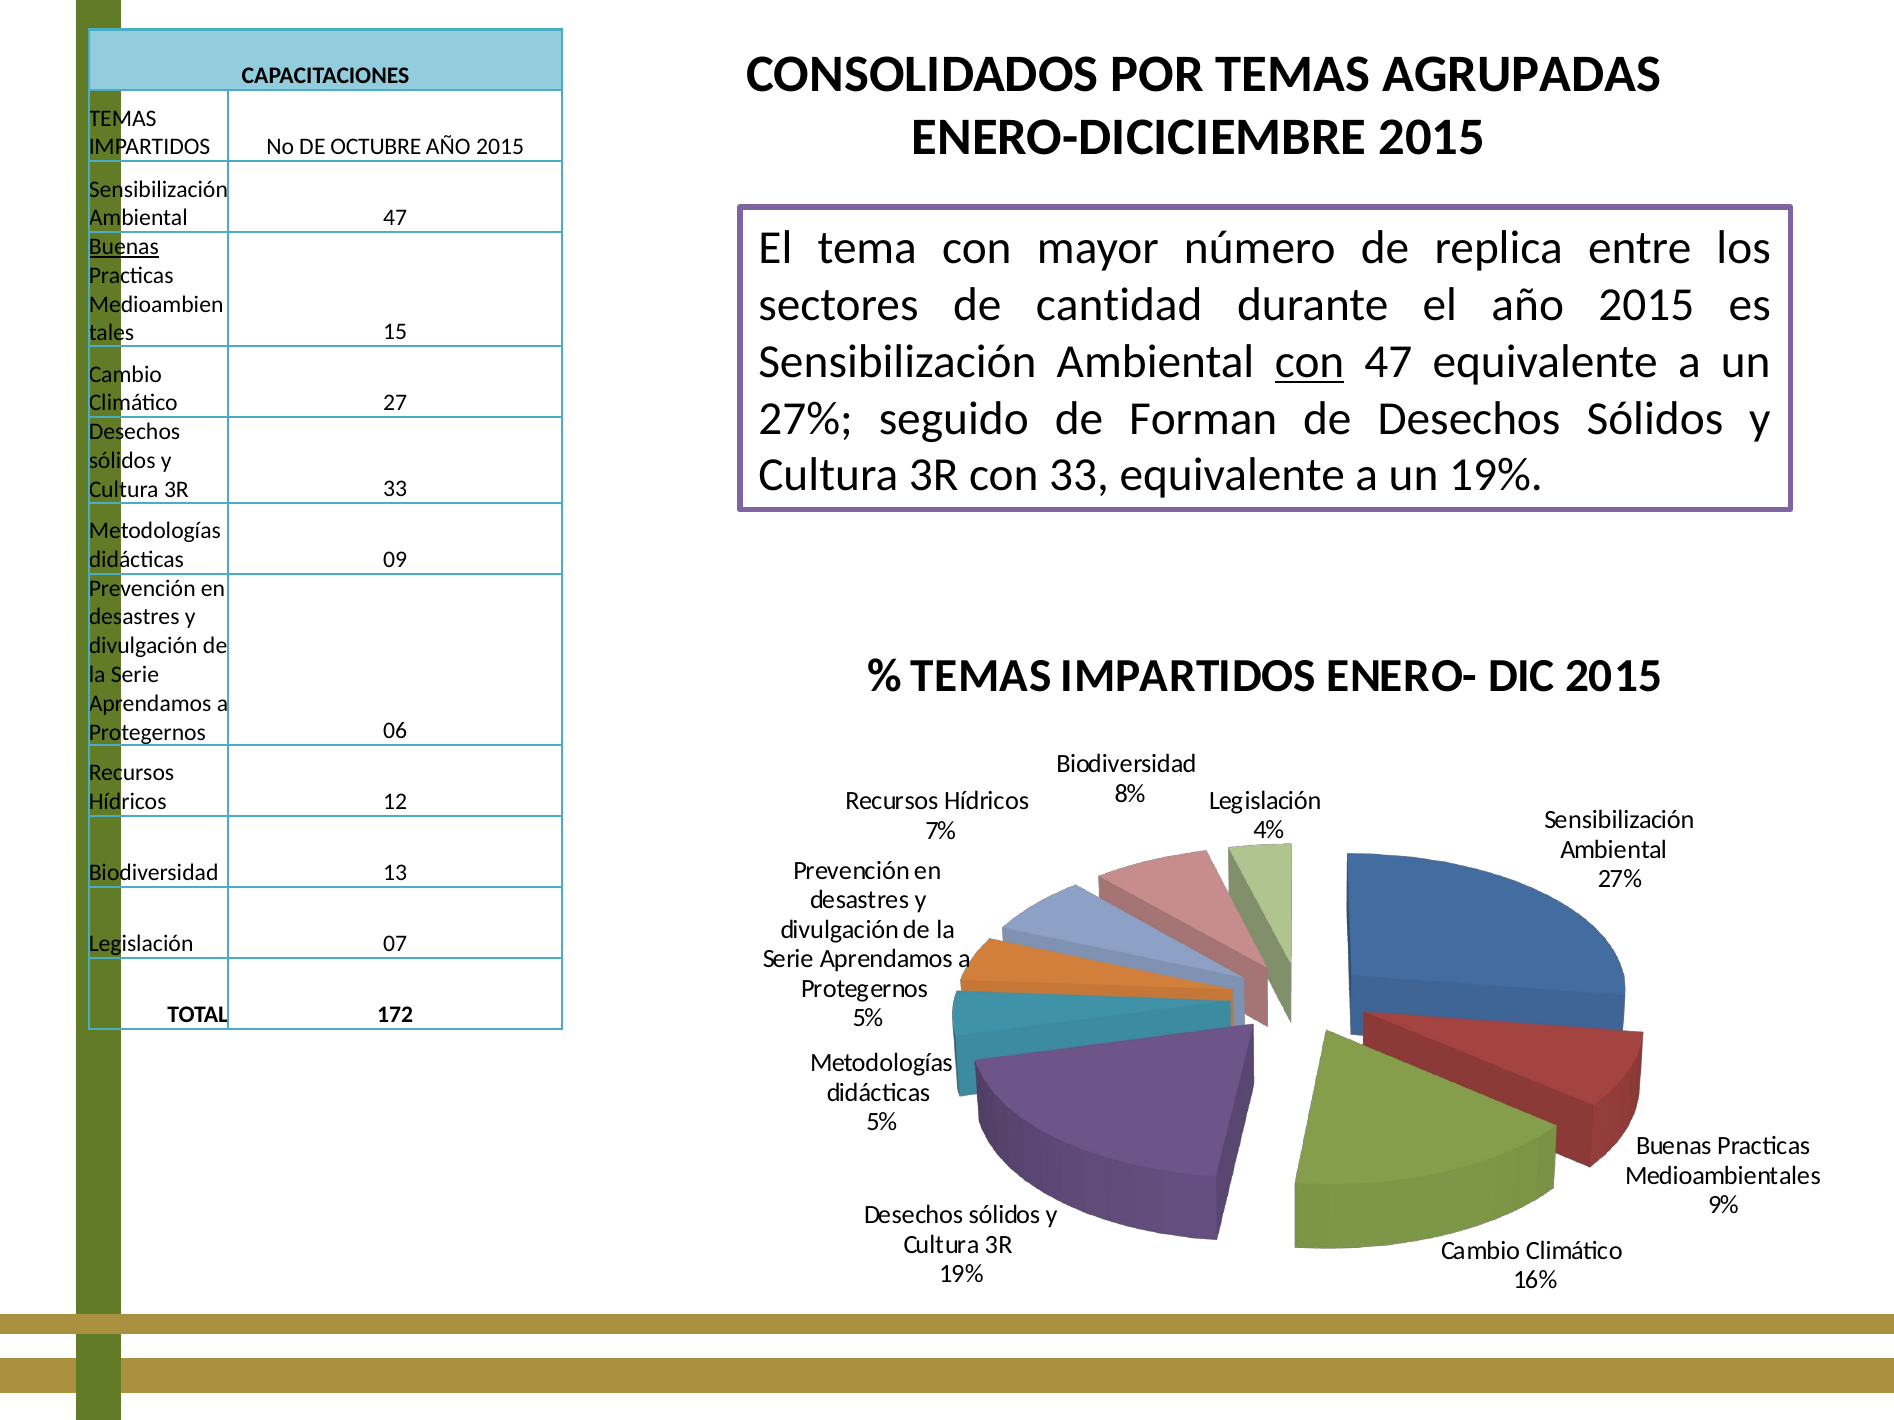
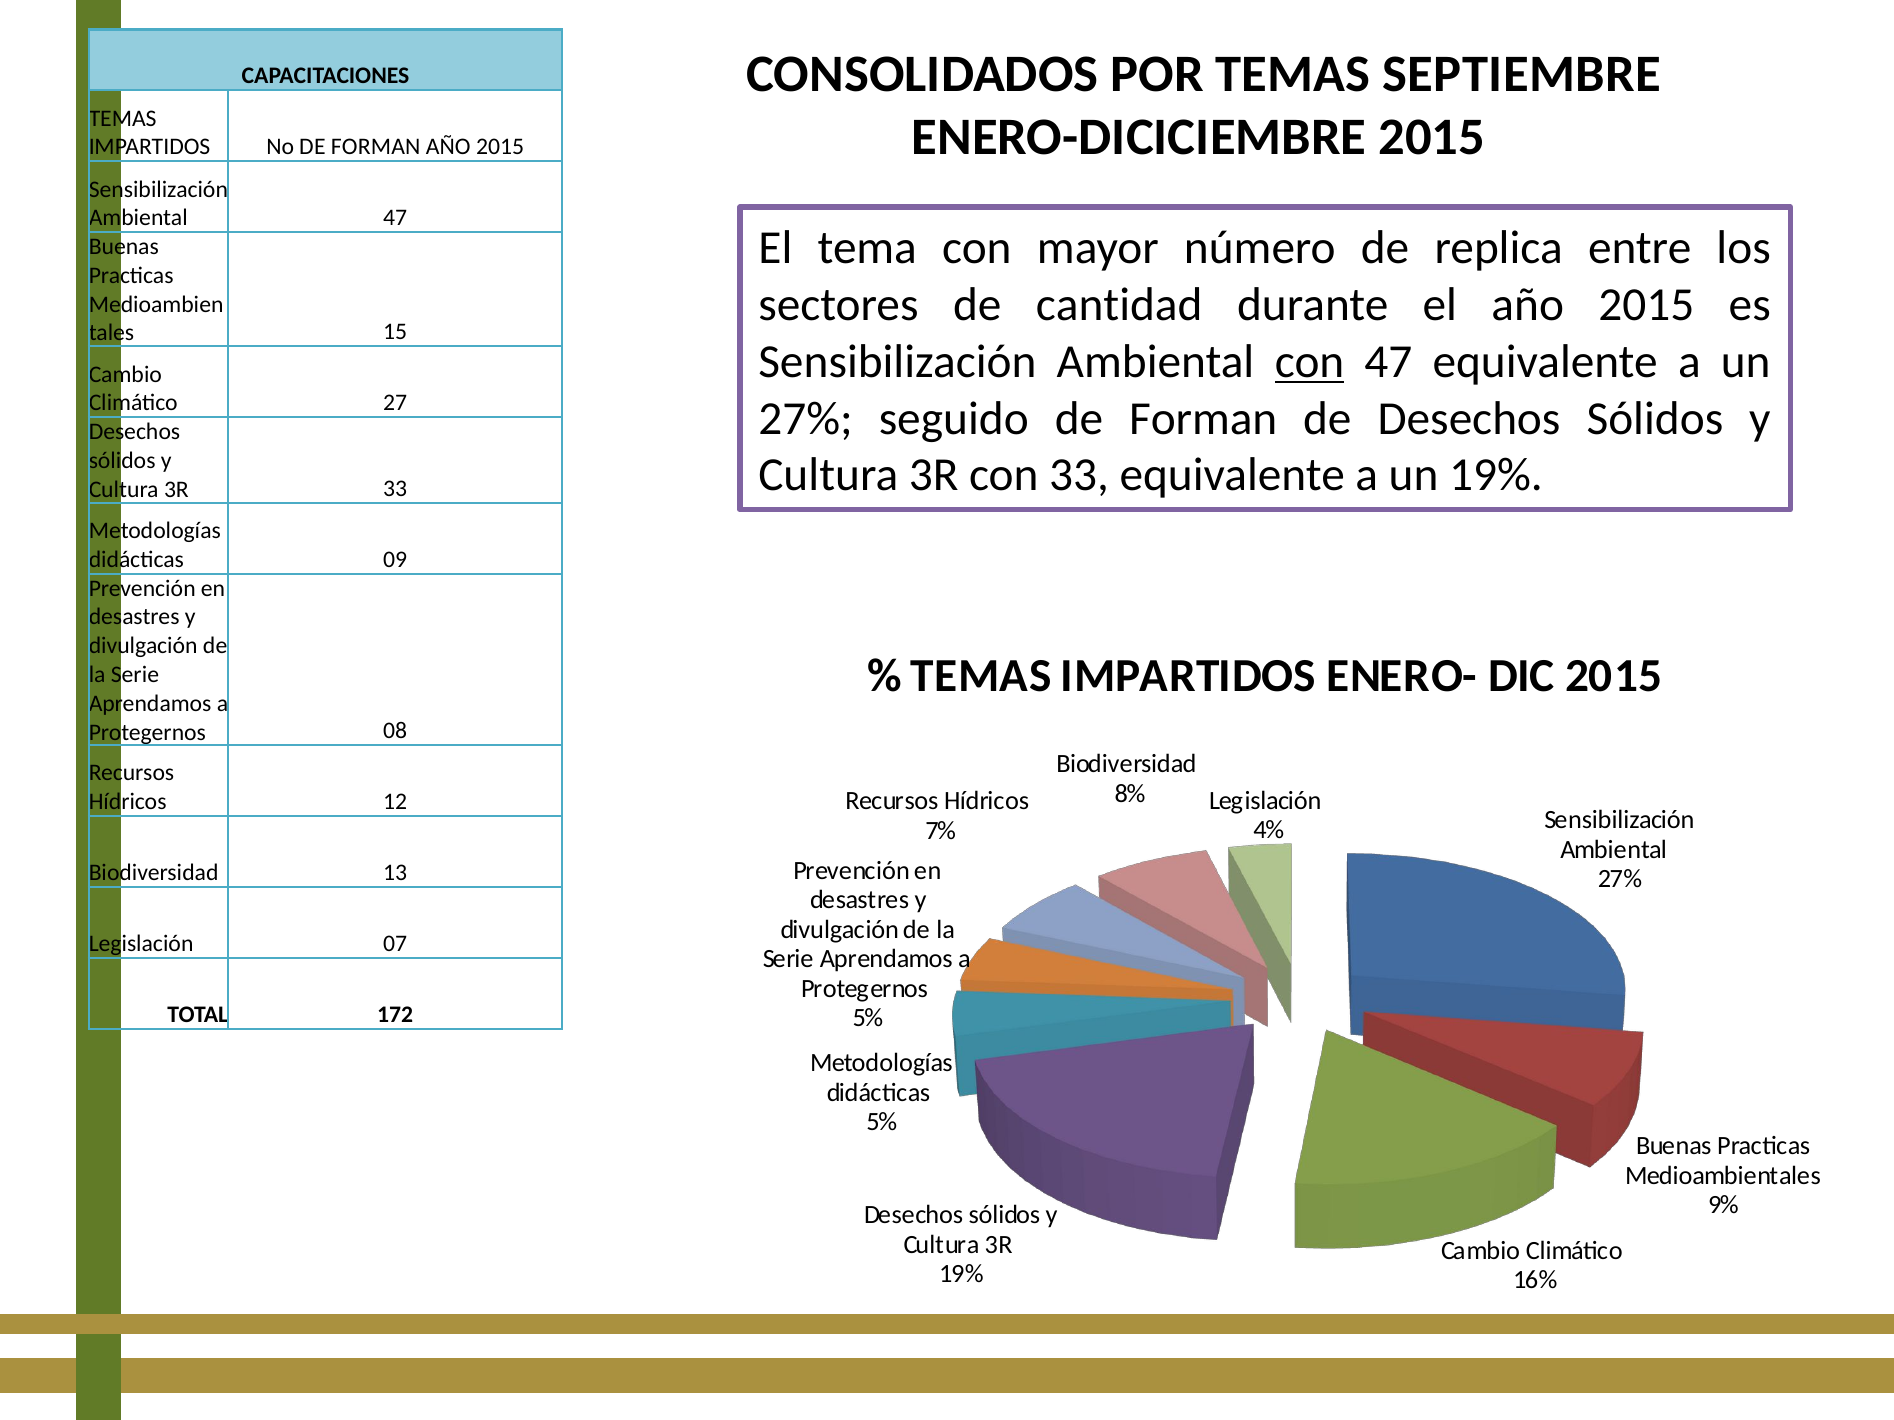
AGRUPADAS: AGRUPADAS -> SEPTIEMBRE (1522, 74)
No DE OCTUBRE: OCTUBRE -> FORMAN (376, 147)
Buenas underline: present -> none (124, 247)
06: 06 -> 08 (395, 731)
